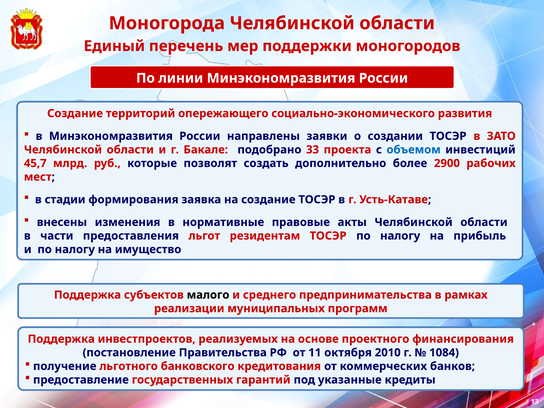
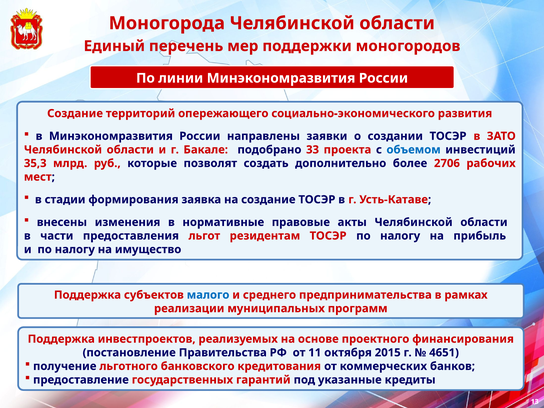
45,7: 45,7 -> 35,3 (35, 163)
2900: 2900 -> 2706 (447, 163)
малого colour: black -> blue (208, 295)
2010: 2010 -> 2015 (388, 353)
1084: 1084 -> 4651 (444, 353)
